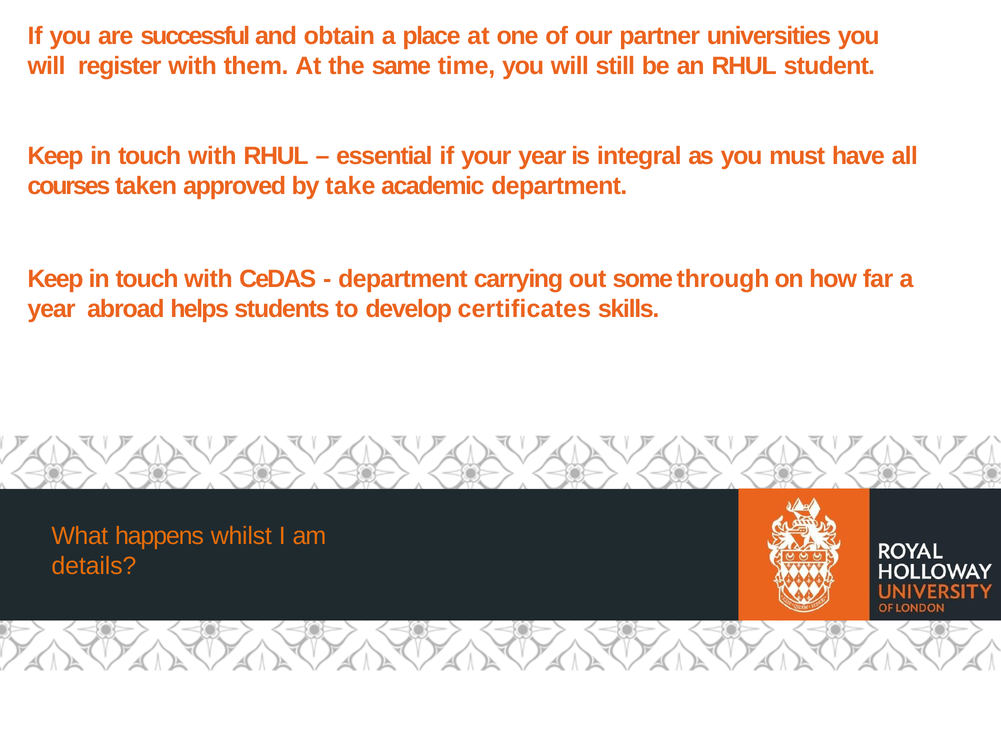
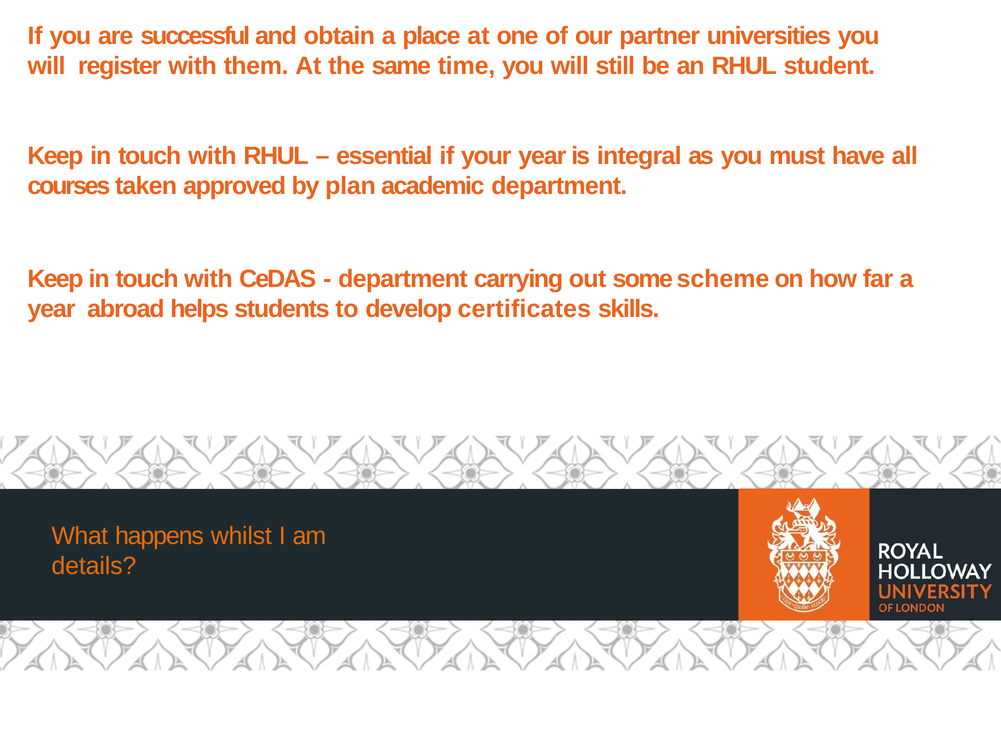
take: take -> plan (351, 186)
through: through -> scheme (723, 279)
